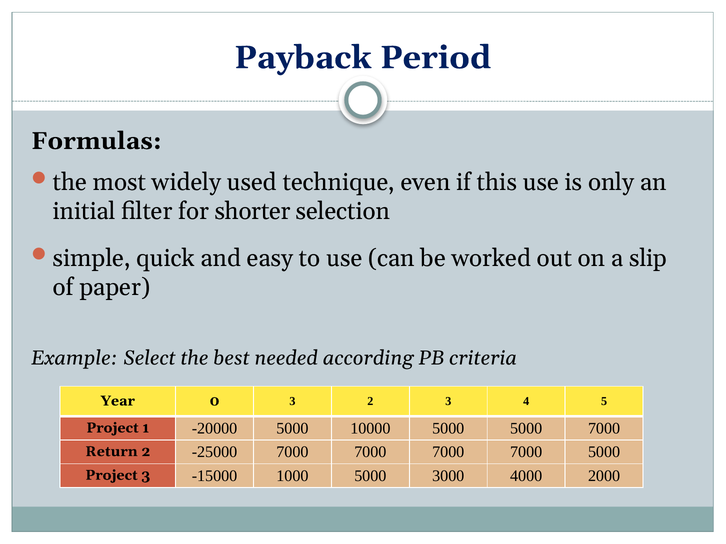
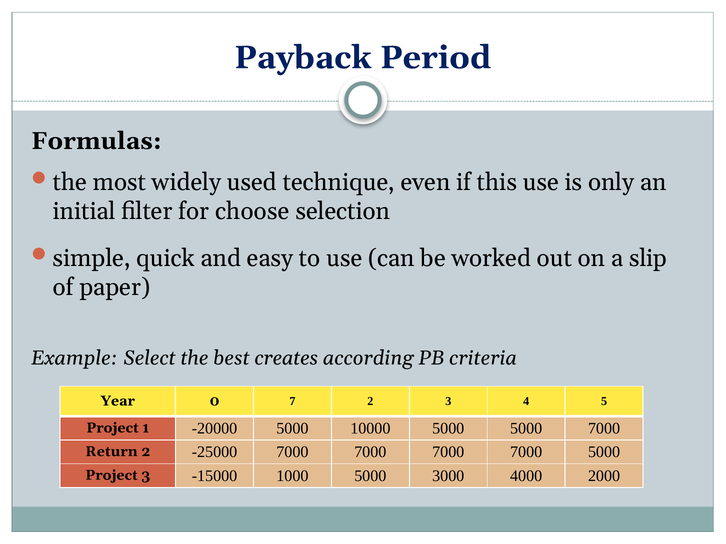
shorter: shorter -> choose (252, 211)
needed: needed -> creates (286, 359)
0 3: 3 -> 7 (292, 402)
